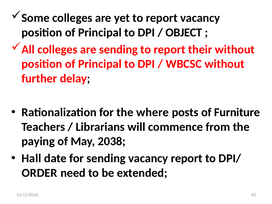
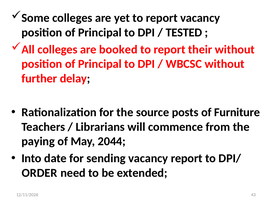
OBJECT: OBJECT -> TESTED (184, 32)
are sending: sending -> booked (118, 49)
where: where -> source (153, 112)
2038: 2038 -> 2044 (112, 141)
Hall: Hall -> Into (31, 158)
